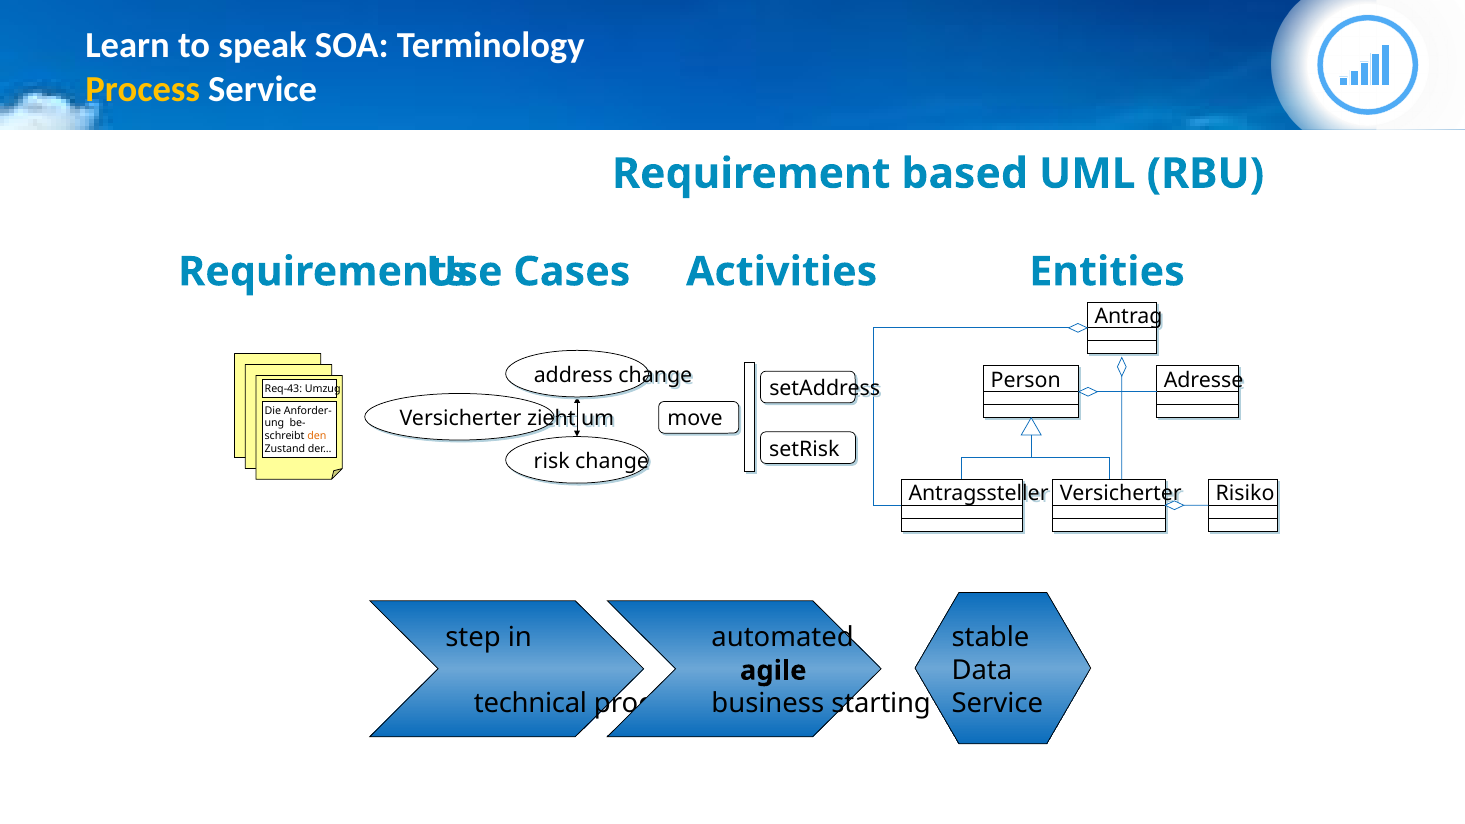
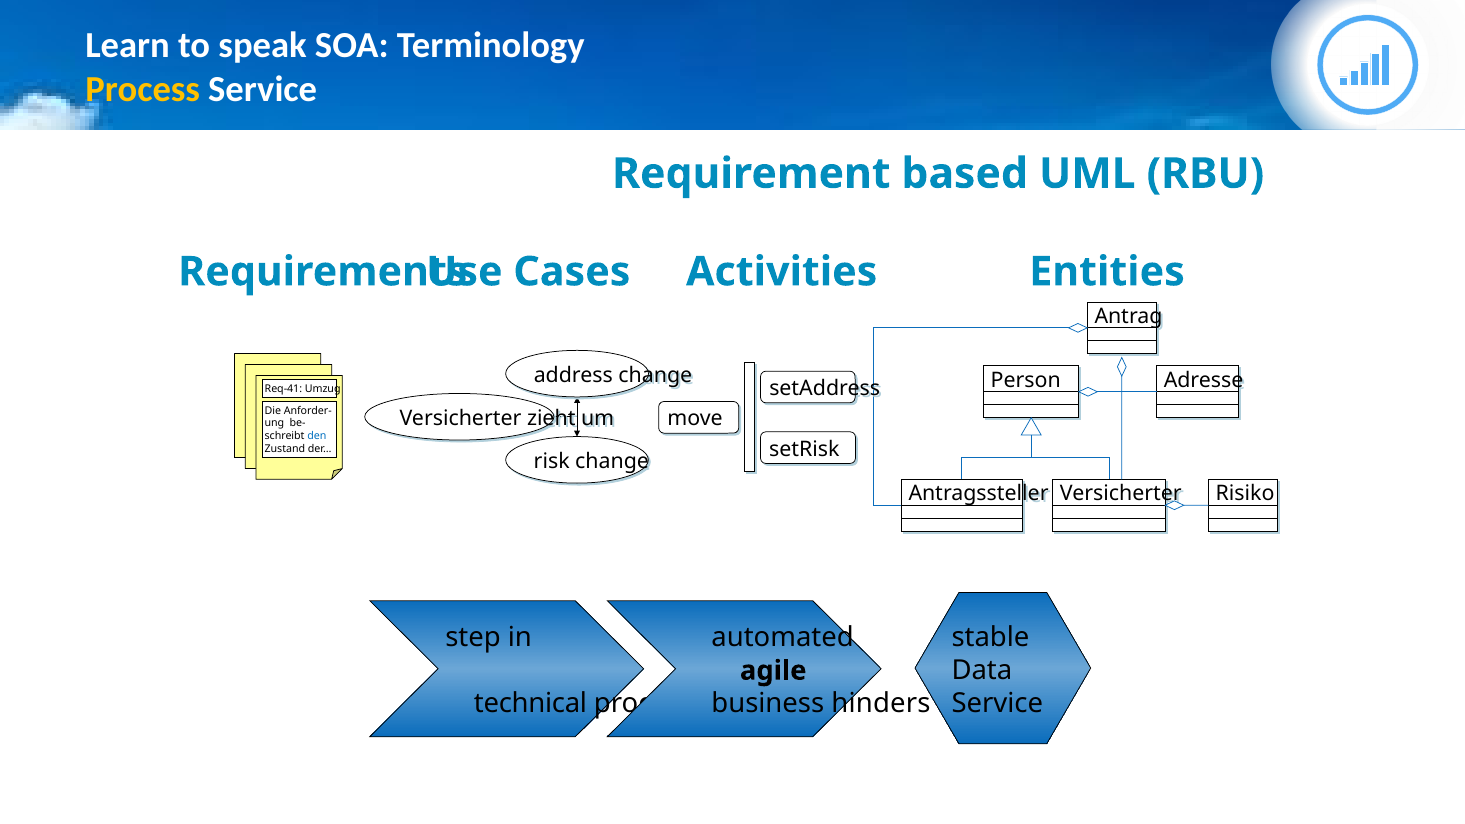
Req-43: Req-43 -> Req-41 (283, 389)
den colour: orange -> blue (317, 436)
starting: starting -> hinders (881, 704)
